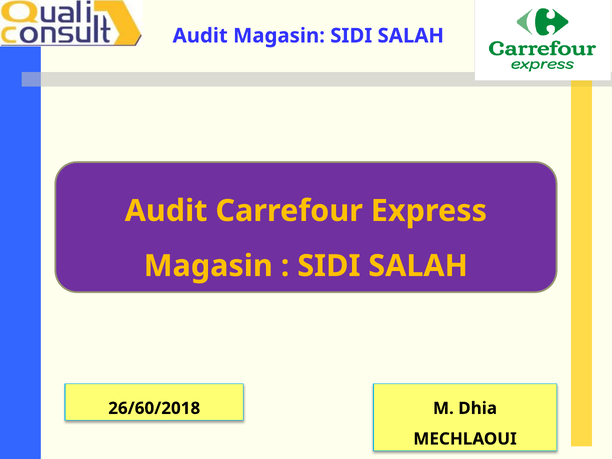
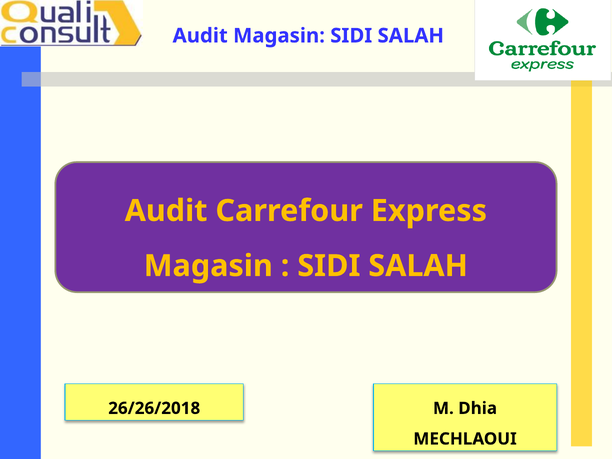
26/60/2018: 26/60/2018 -> 26/26/2018 (154, 408)
